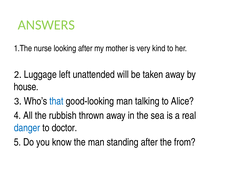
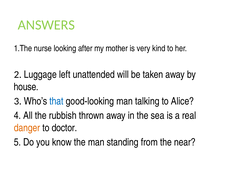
danger colour: blue -> orange (27, 128)
standing after: after -> from (149, 142)
from: from -> near (185, 142)
